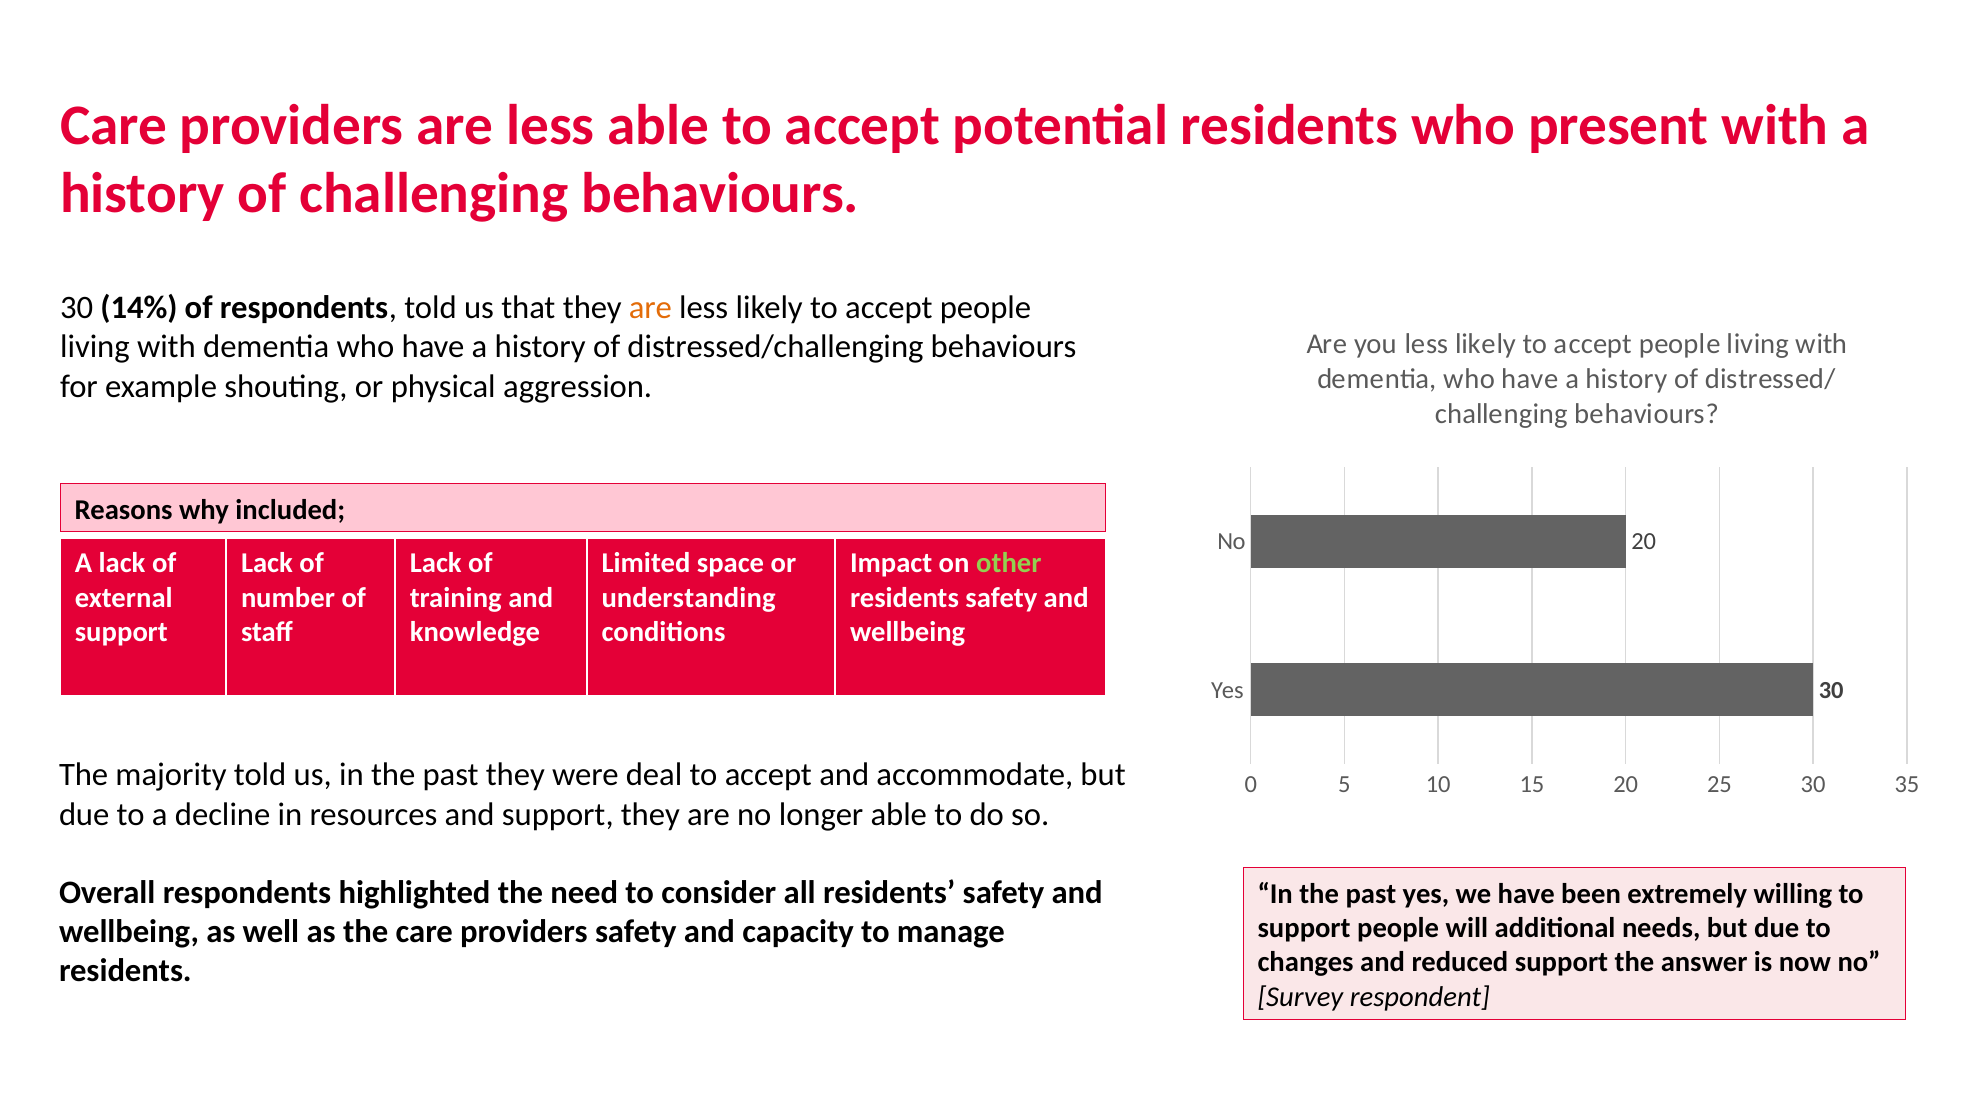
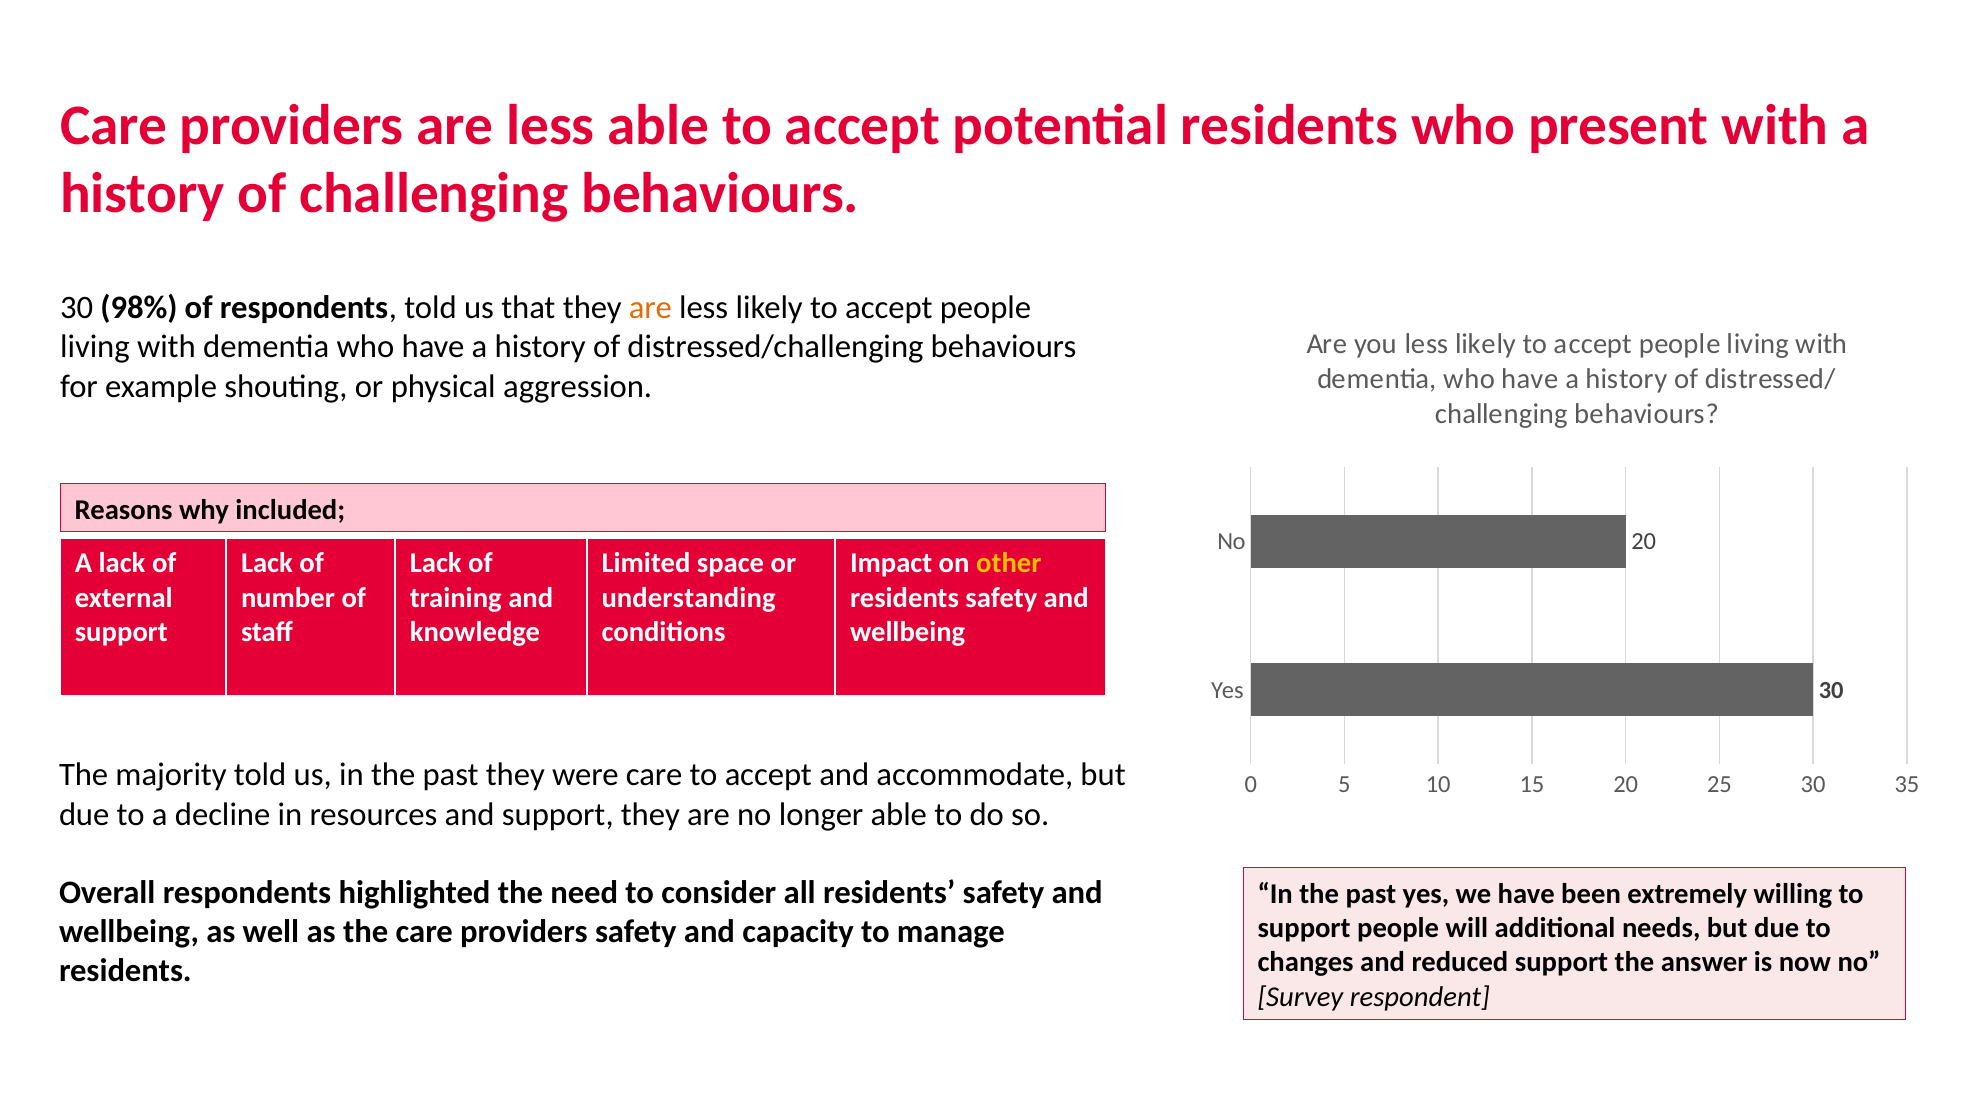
14%: 14% -> 98% (139, 308)
other colour: light green -> yellow (1009, 563)
were deal: deal -> care (654, 775)
